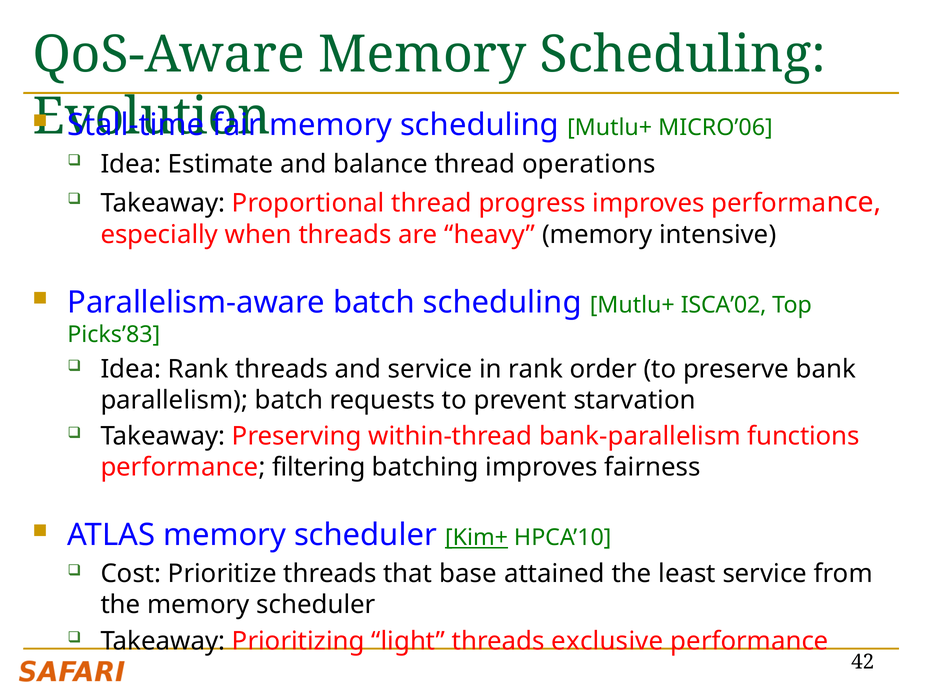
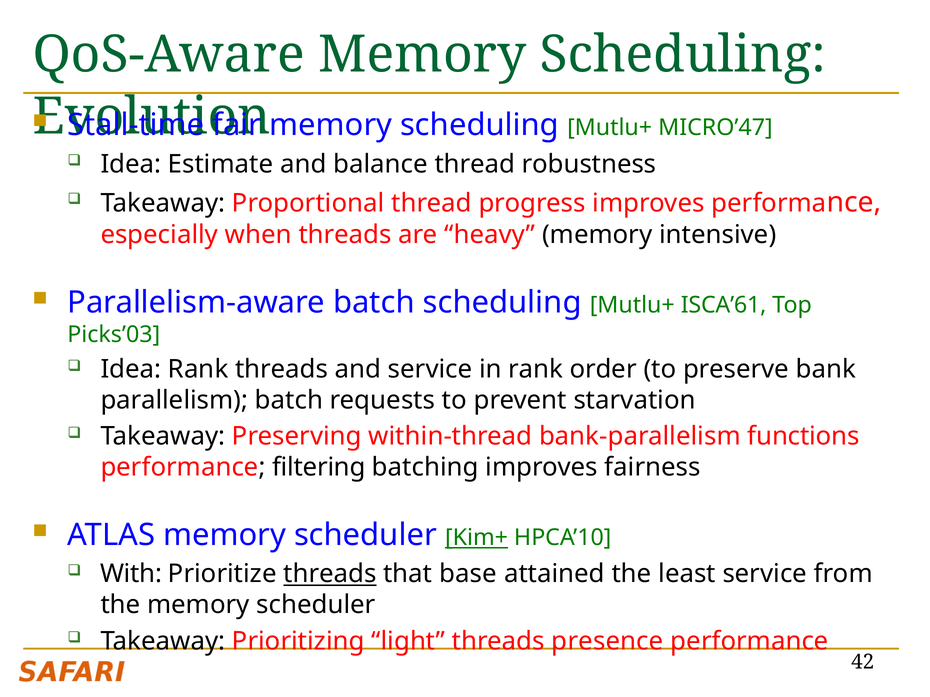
MICRO’06: MICRO’06 -> MICRO’47 (715, 128)
operations: operations -> robustness (589, 164)
ISCA’02: ISCA’02 -> ISCA’61 (724, 305)
Picks’83: Picks’83 -> Picks’03 (114, 335)
Cost: Cost -> With (131, 574)
threads underline: none -> present (330, 574)
exclusive: exclusive -> presence (608, 642)
